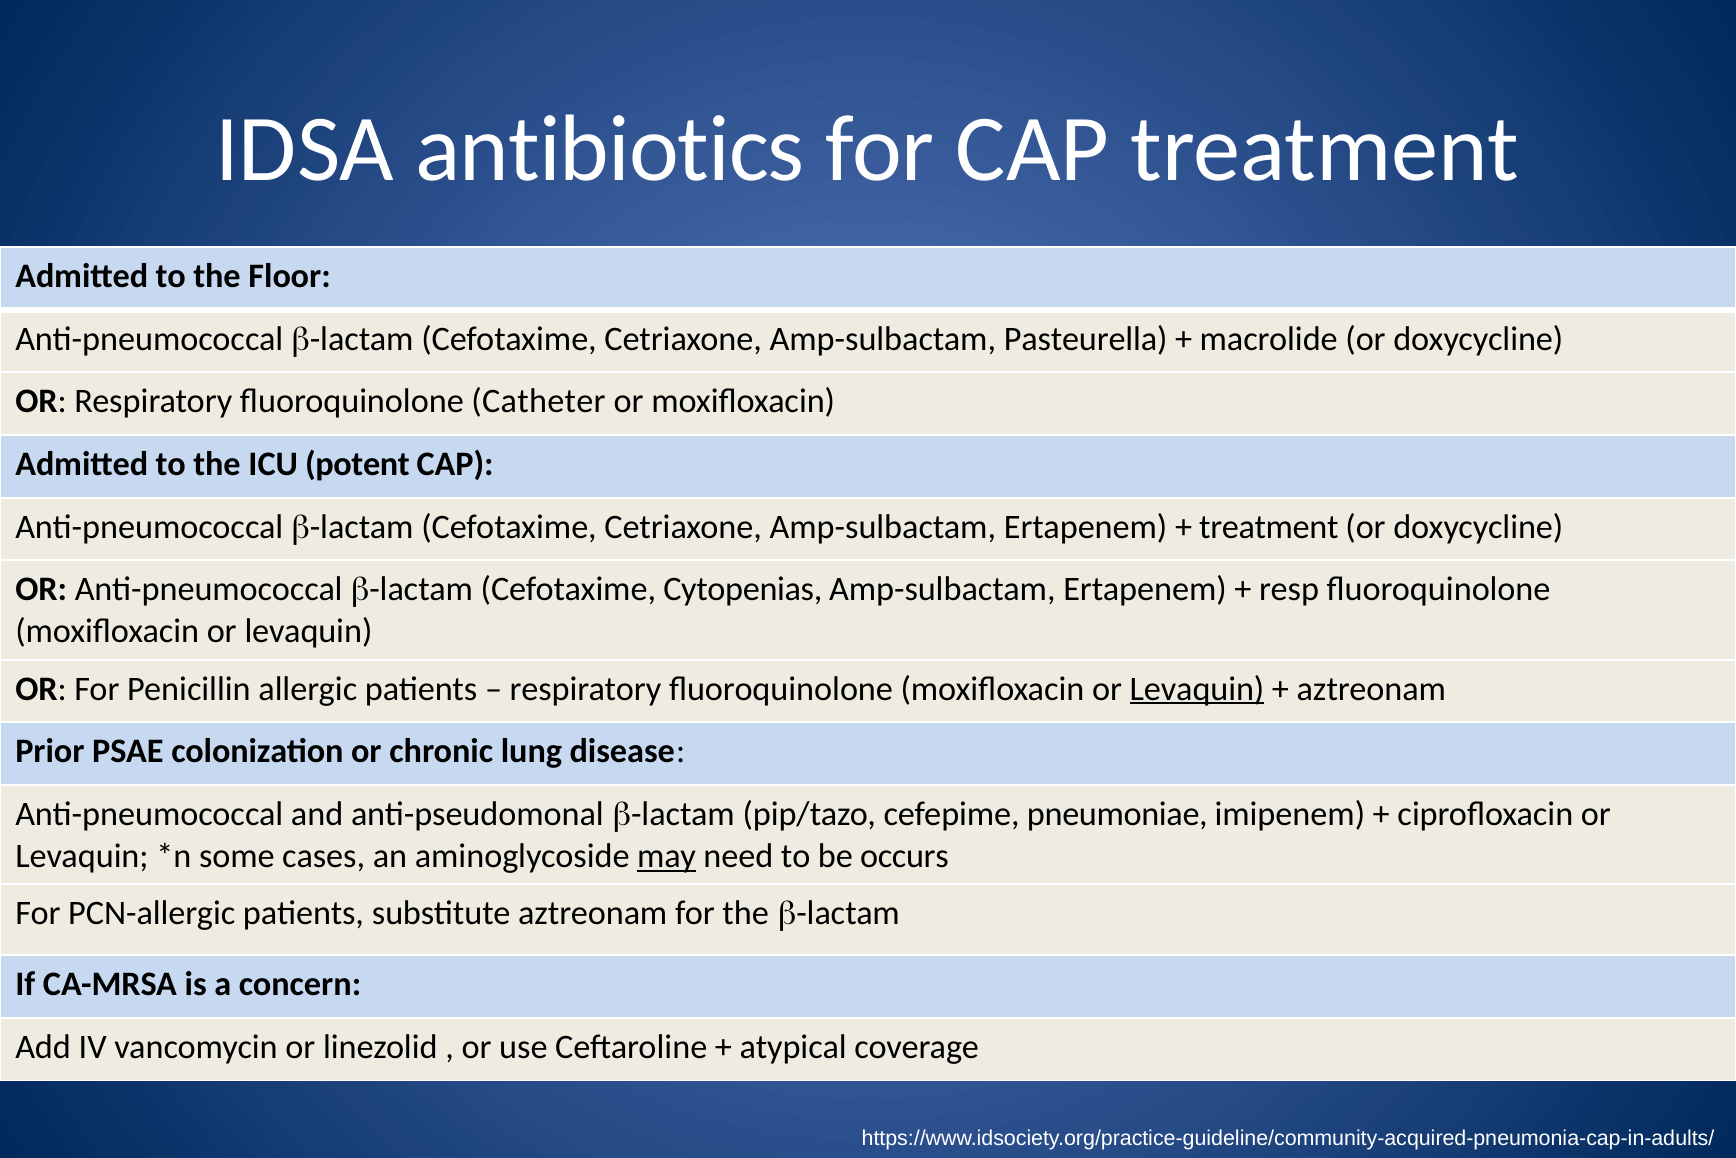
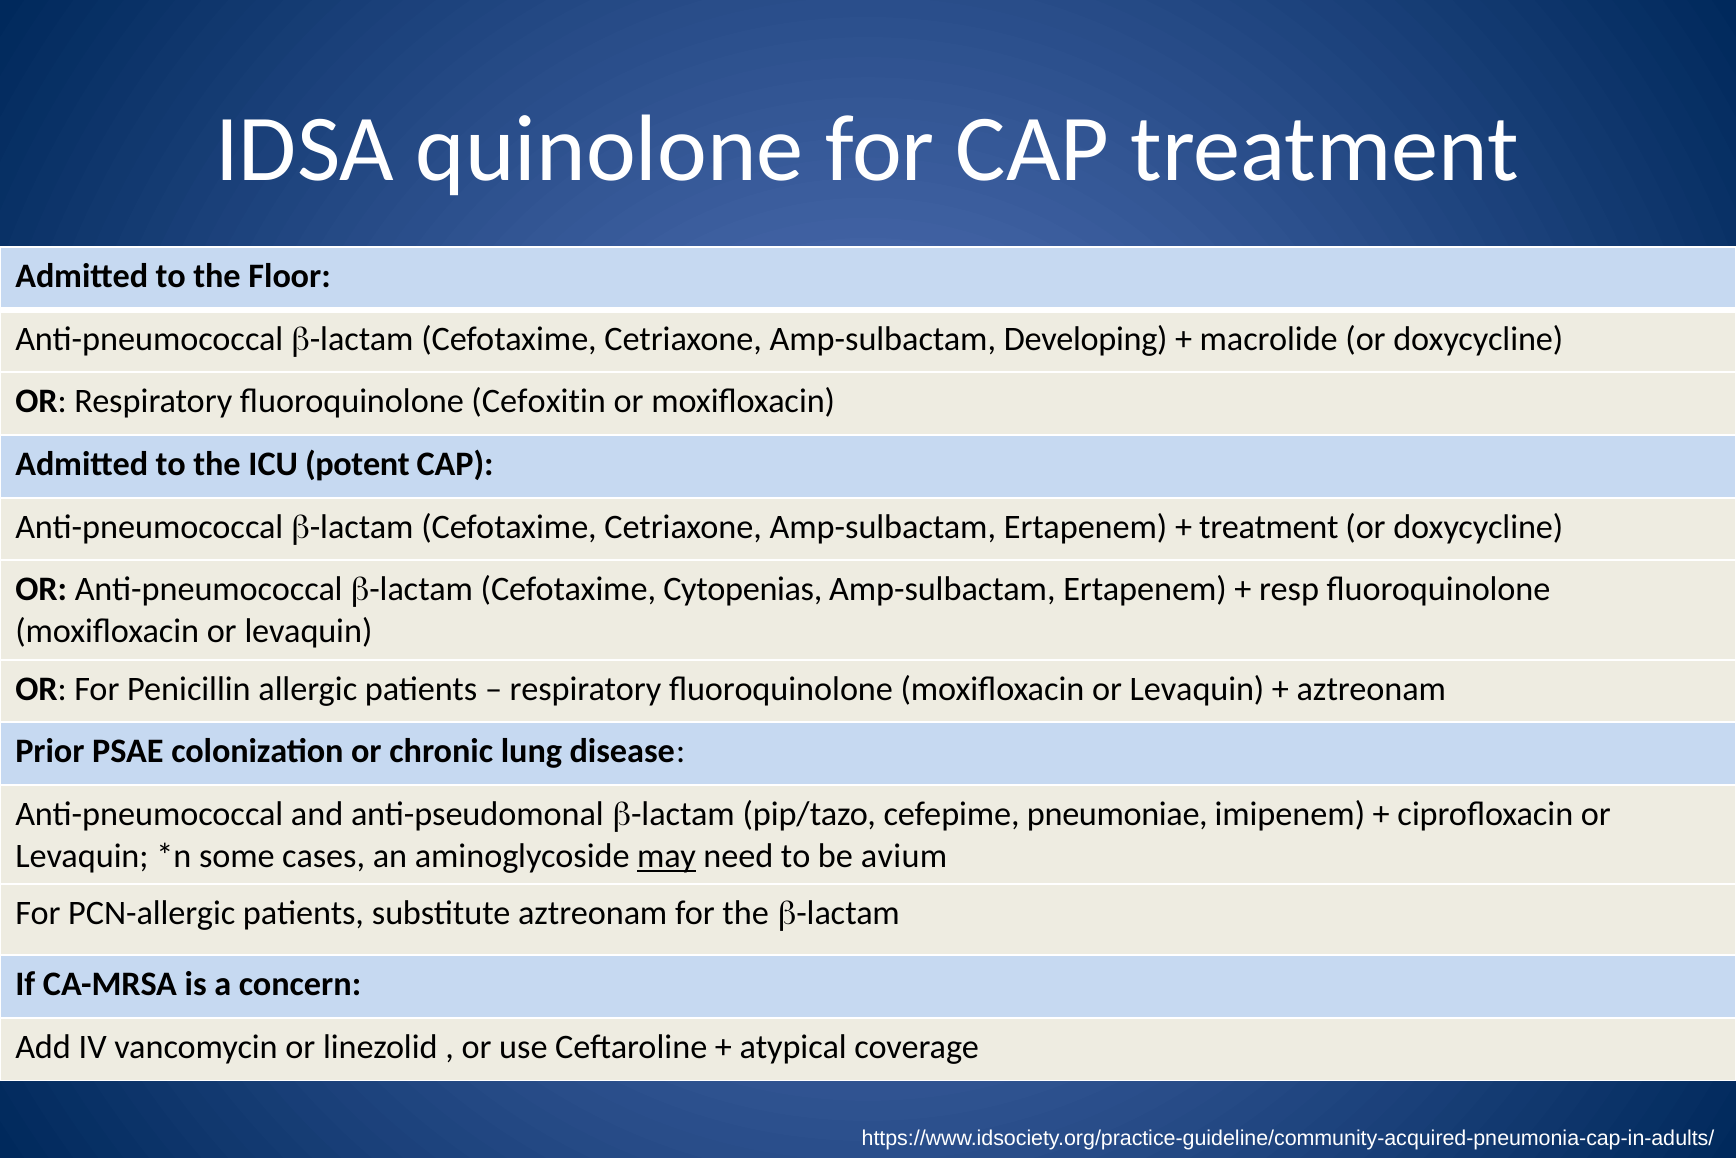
antibiotics: antibiotics -> quinolone (610, 149)
Pasteurella: Pasteurella -> Developing (1086, 339)
Catheter: Catheter -> Cefoxitin (539, 401)
Levaquin underline: present -> none (1197, 688)
occurs: occurs -> avium (904, 855)
